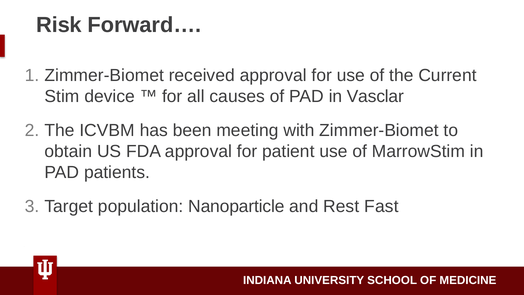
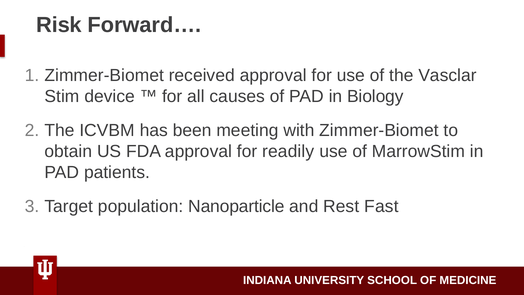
Current: Current -> Vasclar (447, 75)
Vasclar: Vasclar -> Biology (375, 96)
patient: patient -> readily (288, 151)
